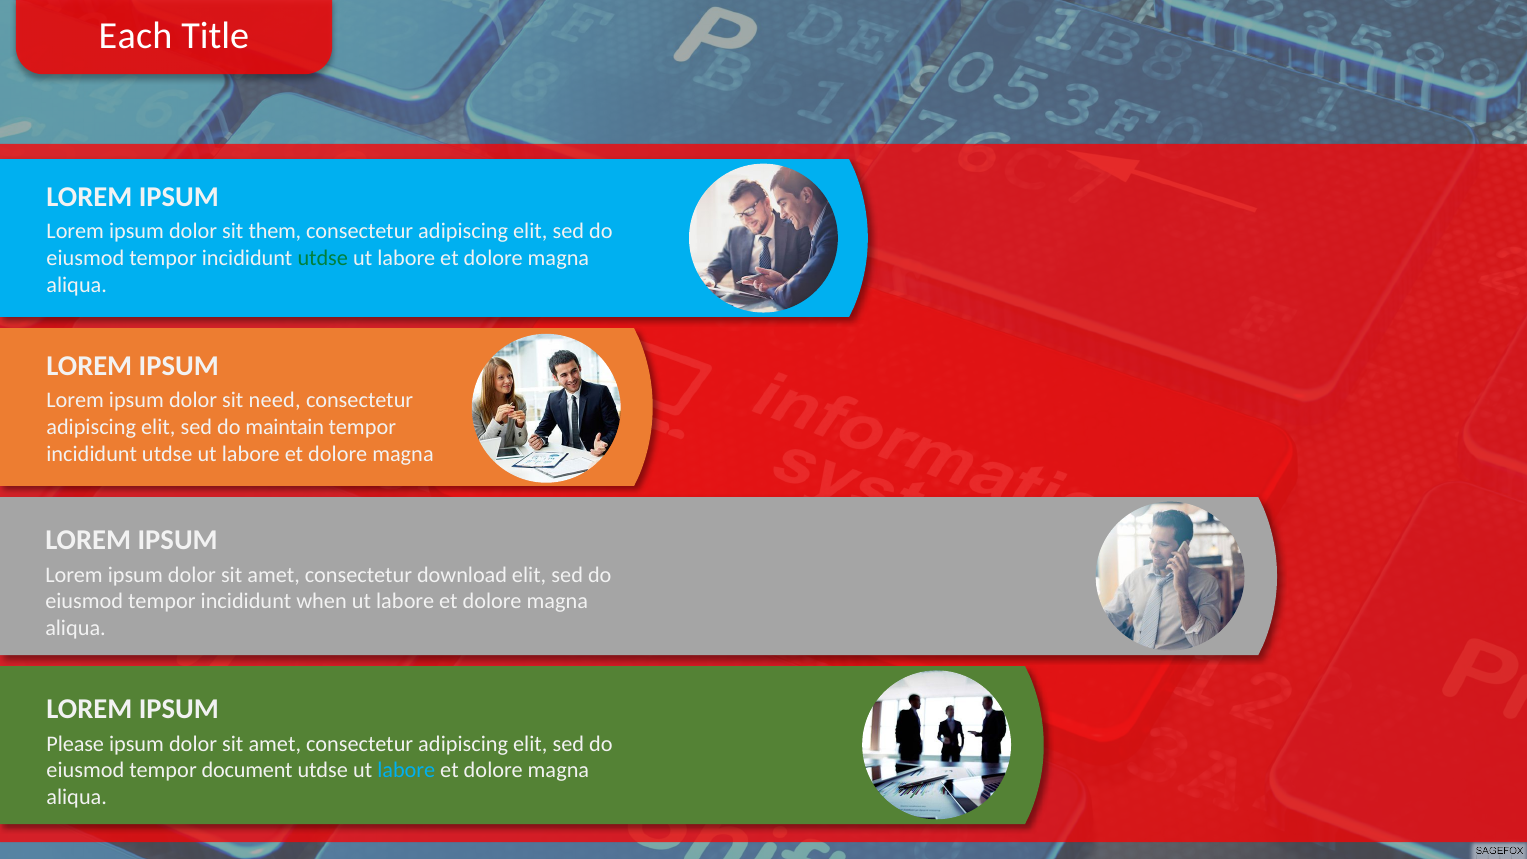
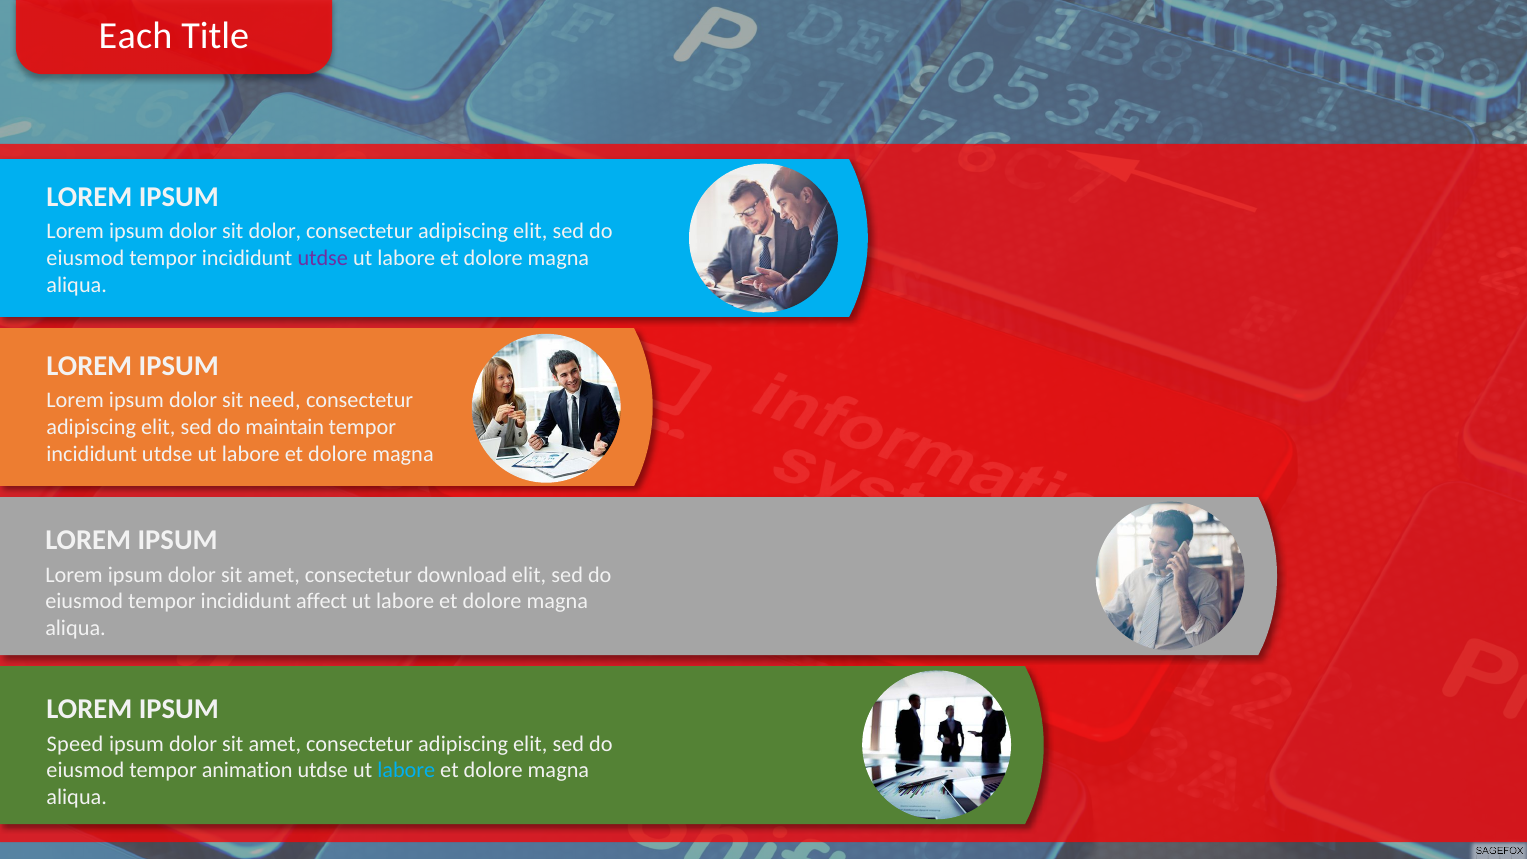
sit them: them -> dolor (275, 231)
utdse colour: green -> purple (323, 258)
when: when -> affect (322, 602)
Please: Please -> Speed (75, 744)
document: document -> animation (247, 771)
